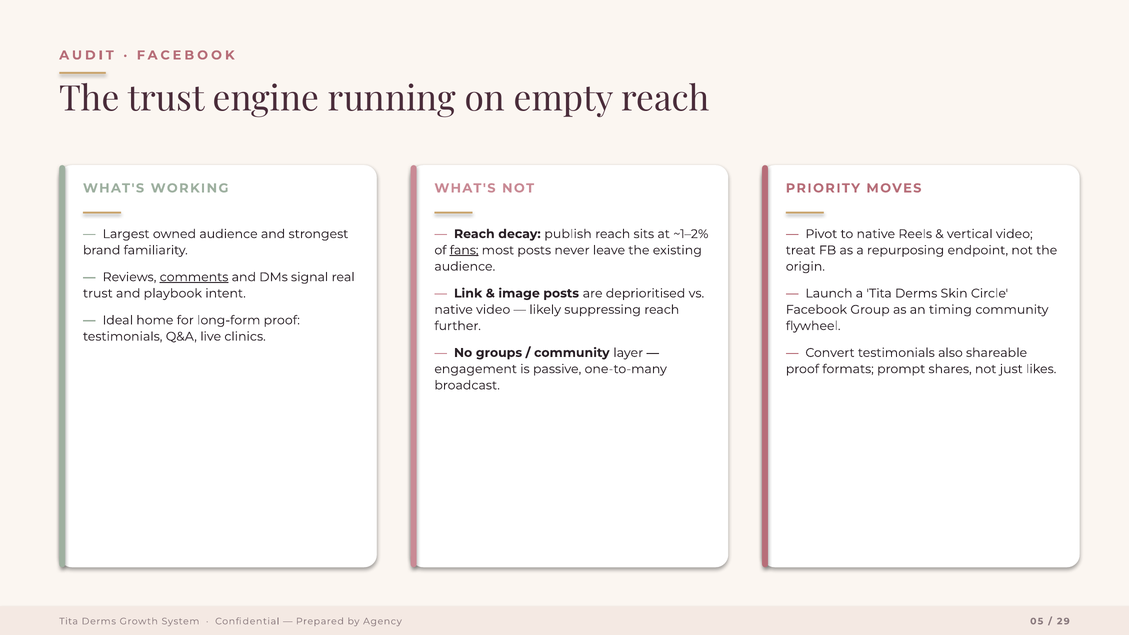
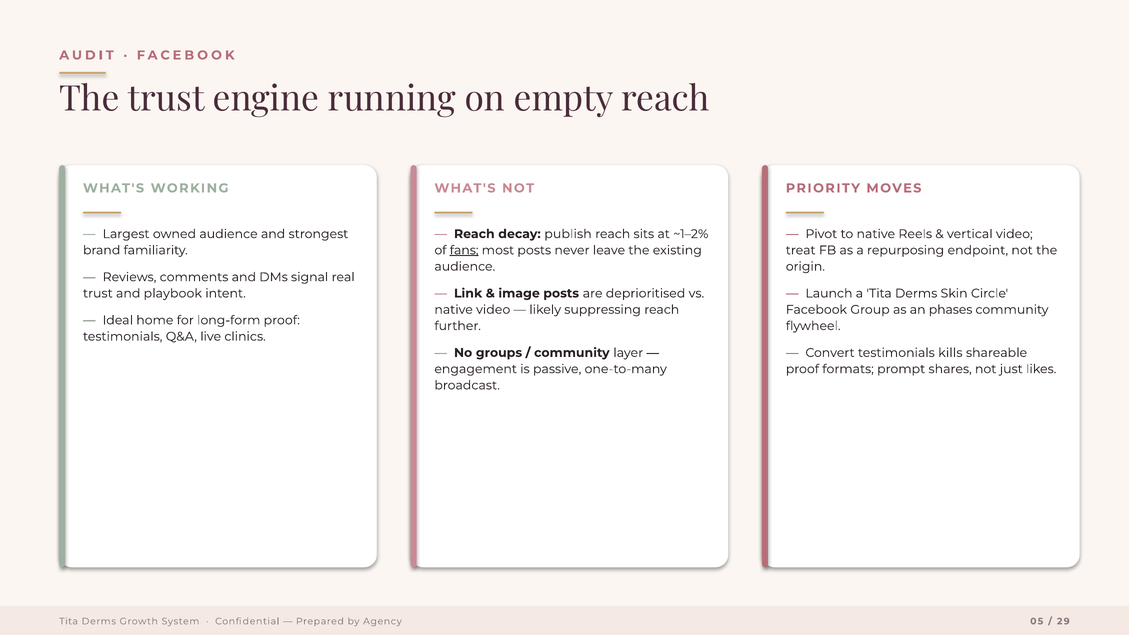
comments underline: present -> none (194, 277)
timing: timing -> phases (951, 310)
also: also -> kills (950, 353)
